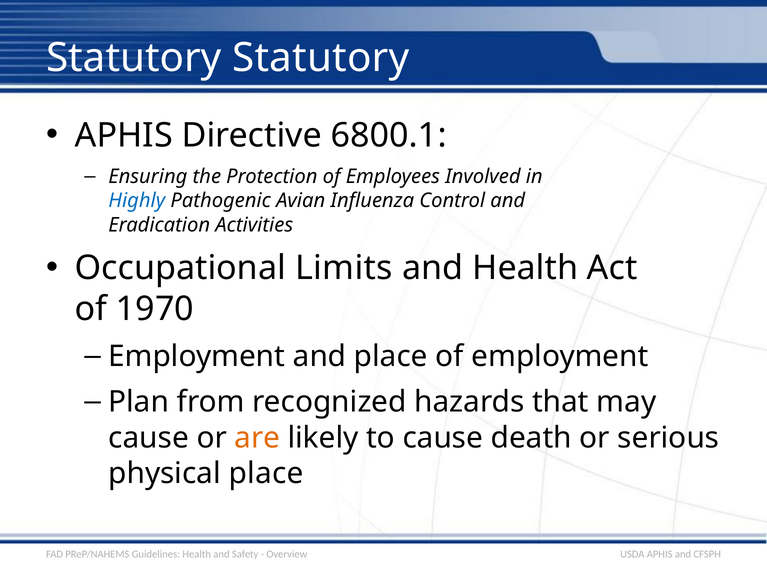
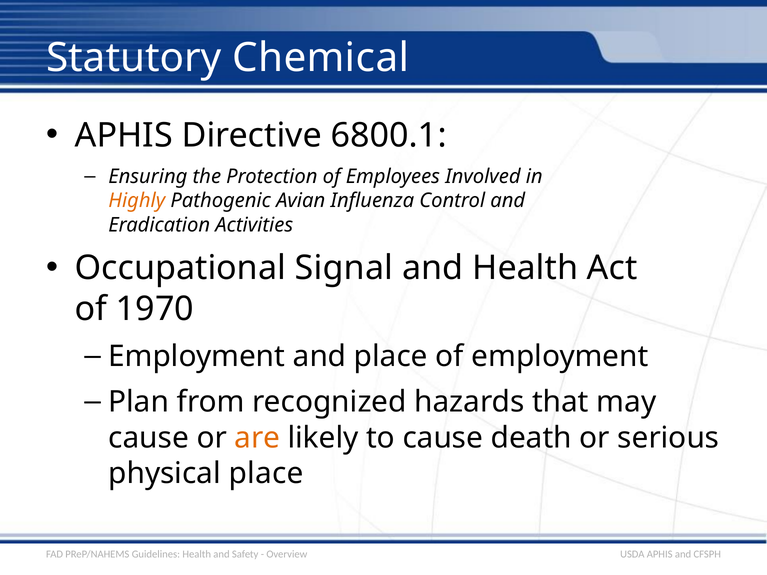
Statutory Statutory: Statutory -> Chemical (321, 58)
Highly colour: blue -> orange (137, 201)
Limits: Limits -> Signal (344, 268)
